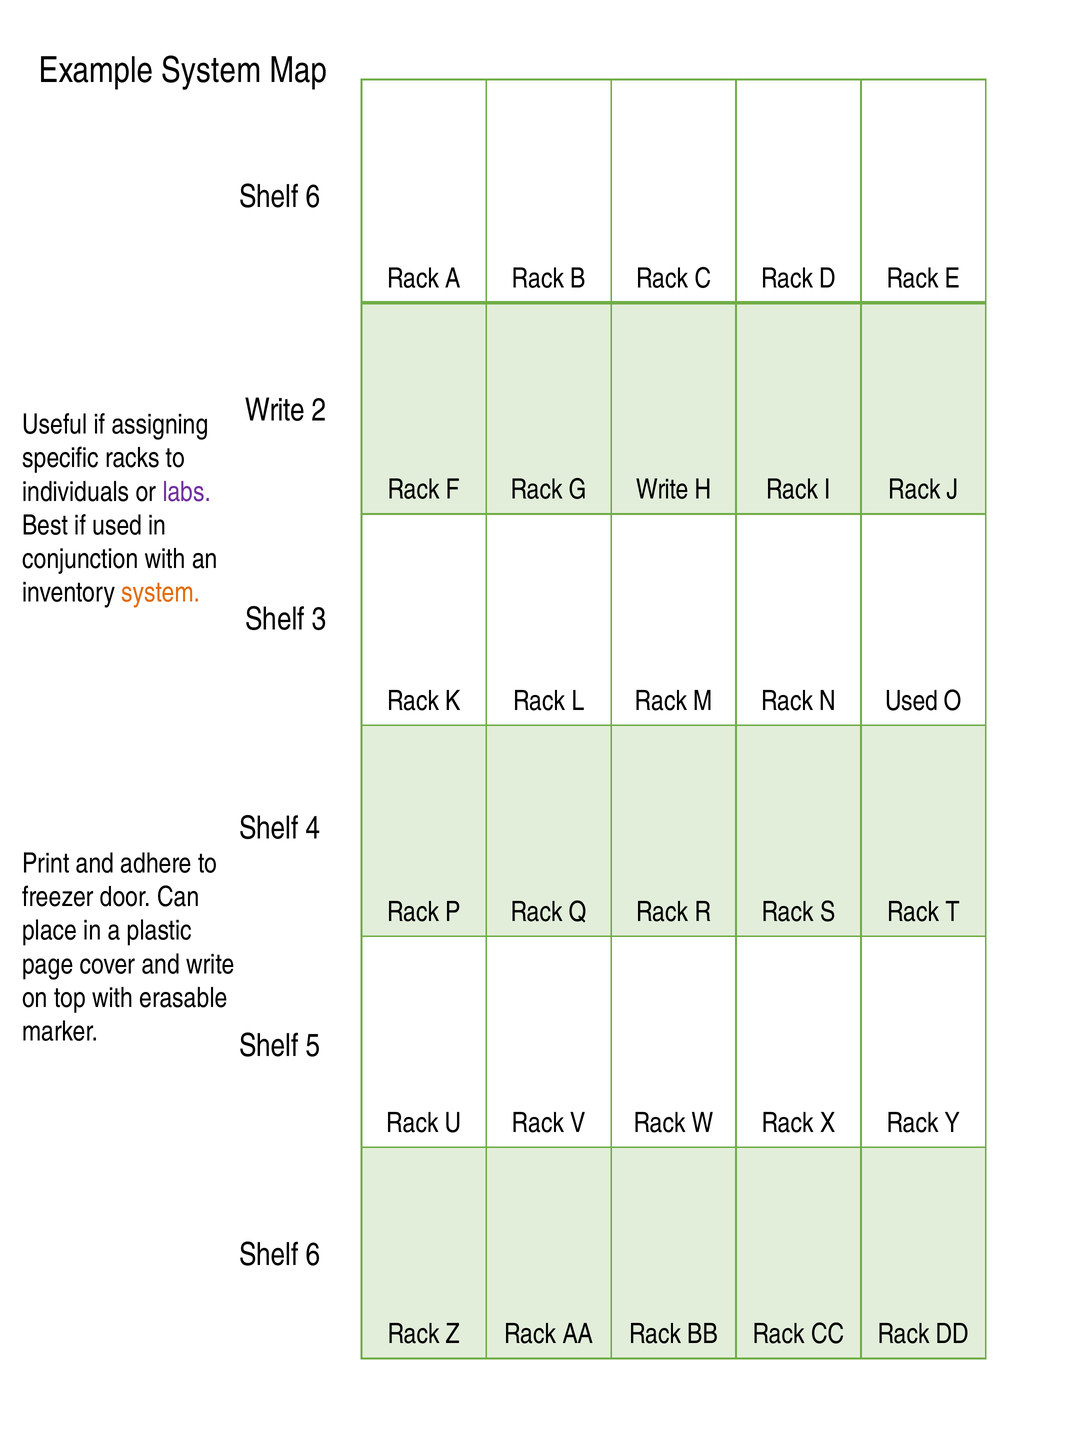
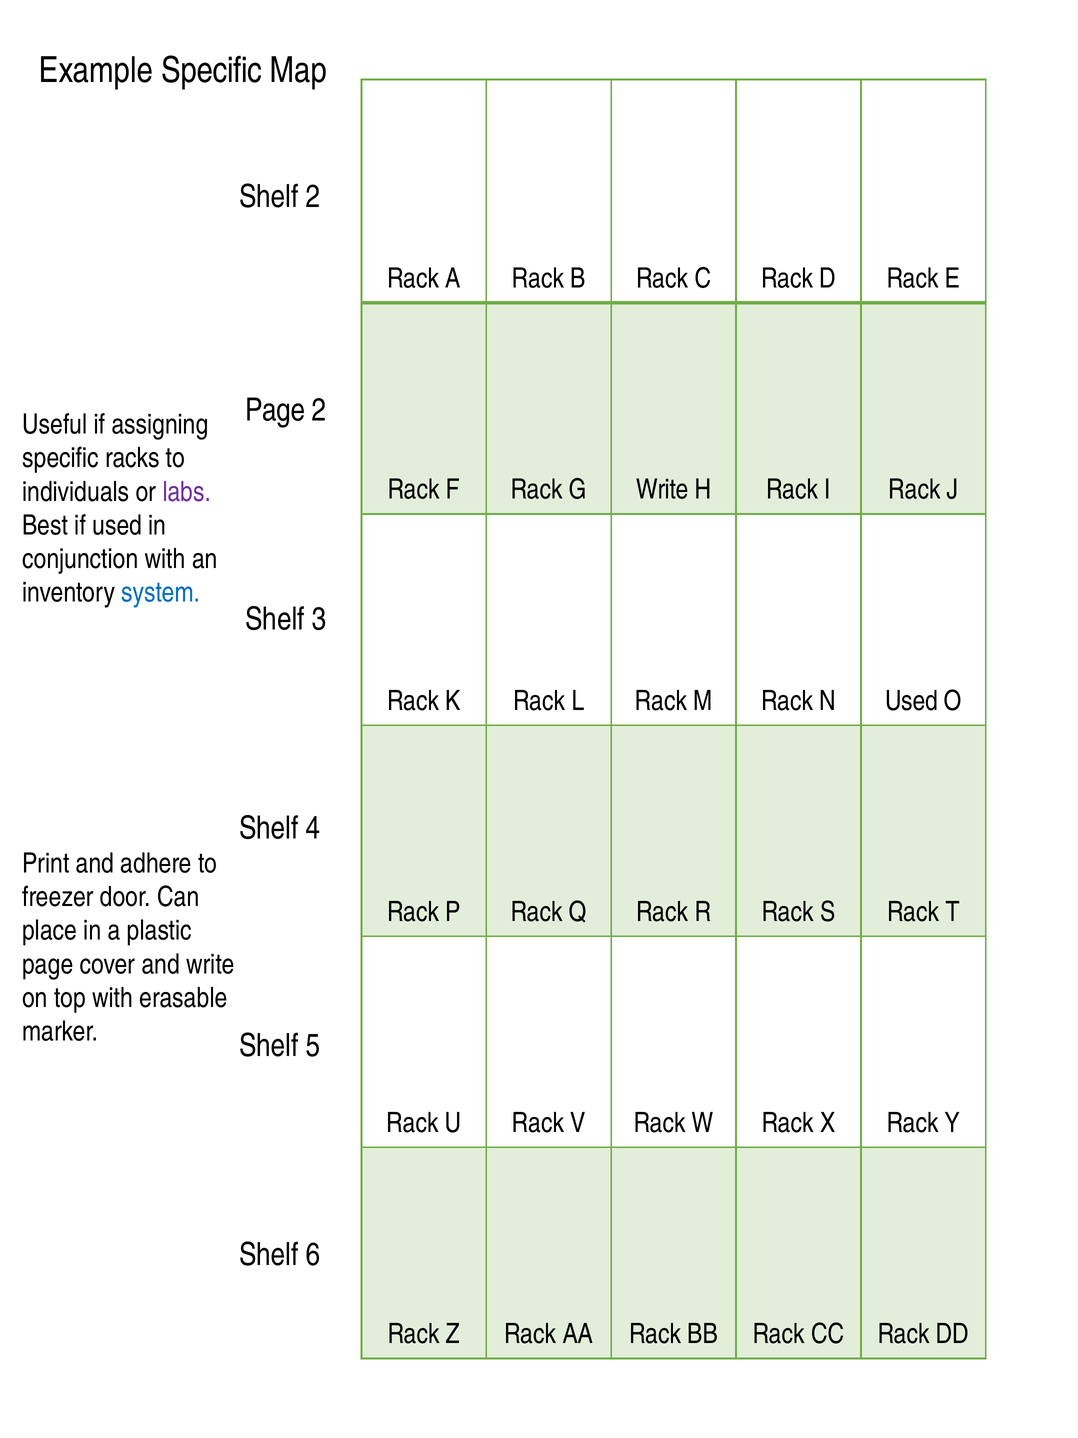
Example System: System -> Specific (212, 70)
6: 6 -> 2 (313, 197)
Write: Write -> Page (275, 410)
system colour: orange -> blue (161, 592)
